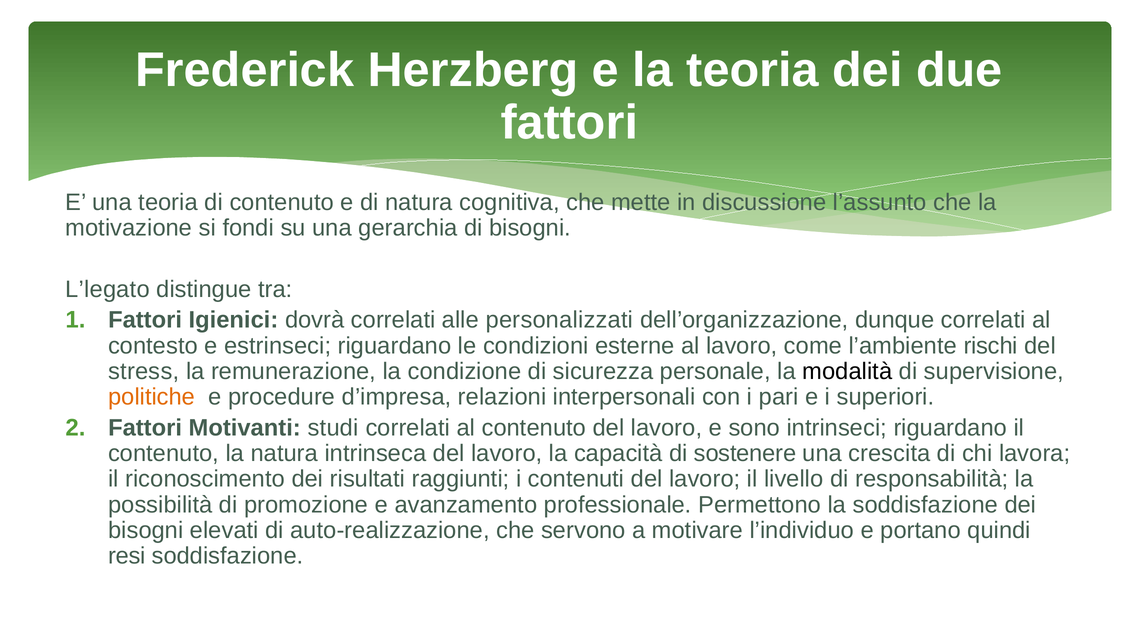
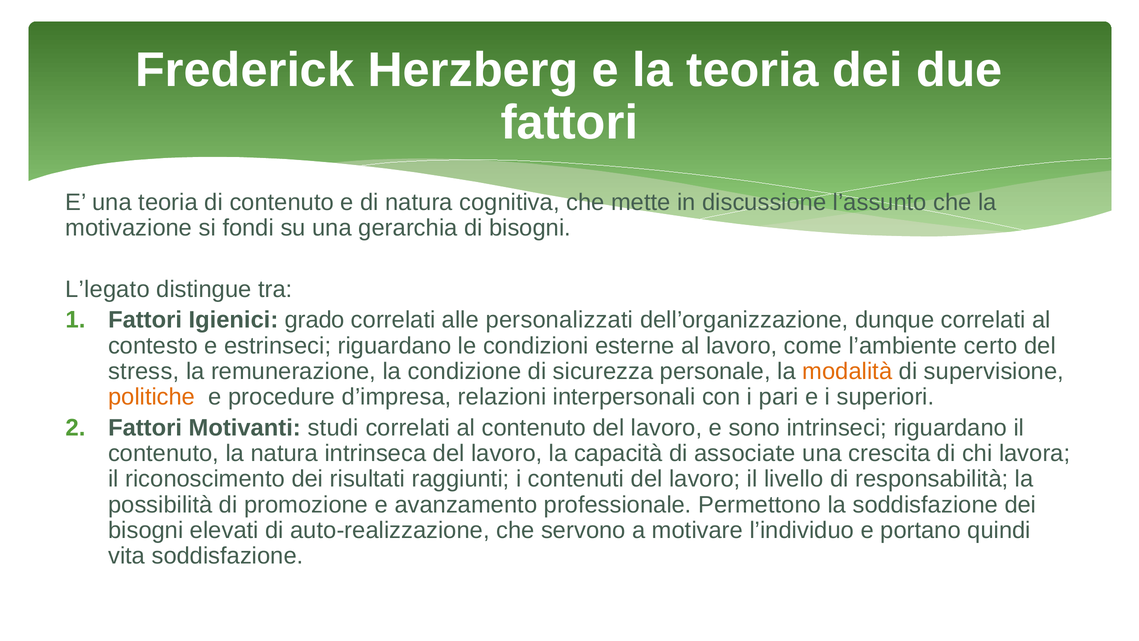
dovrà: dovrà -> grado (315, 320)
rischi: rischi -> certo (990, 346)
modalità colour: black -> orange (847, 371)
sostenere: sostenere -> associate (745, 453)
resi: resi -> vita (127, 556)
